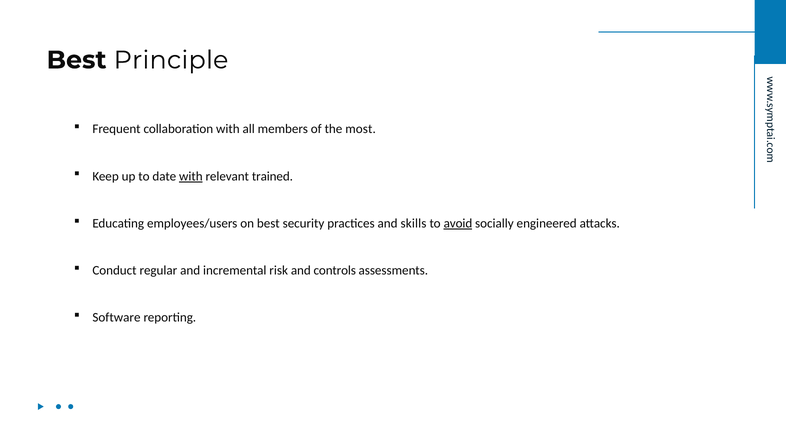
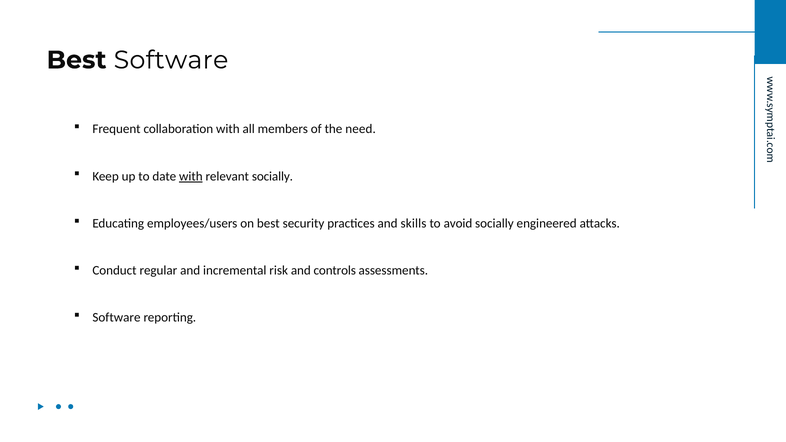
Best Principle: Principle -> Software (171, 60)
most: most -> need (361, 129)
relevant trained: trained -> socially (272, 176)
avoid underline: present -> none (458, 223)
